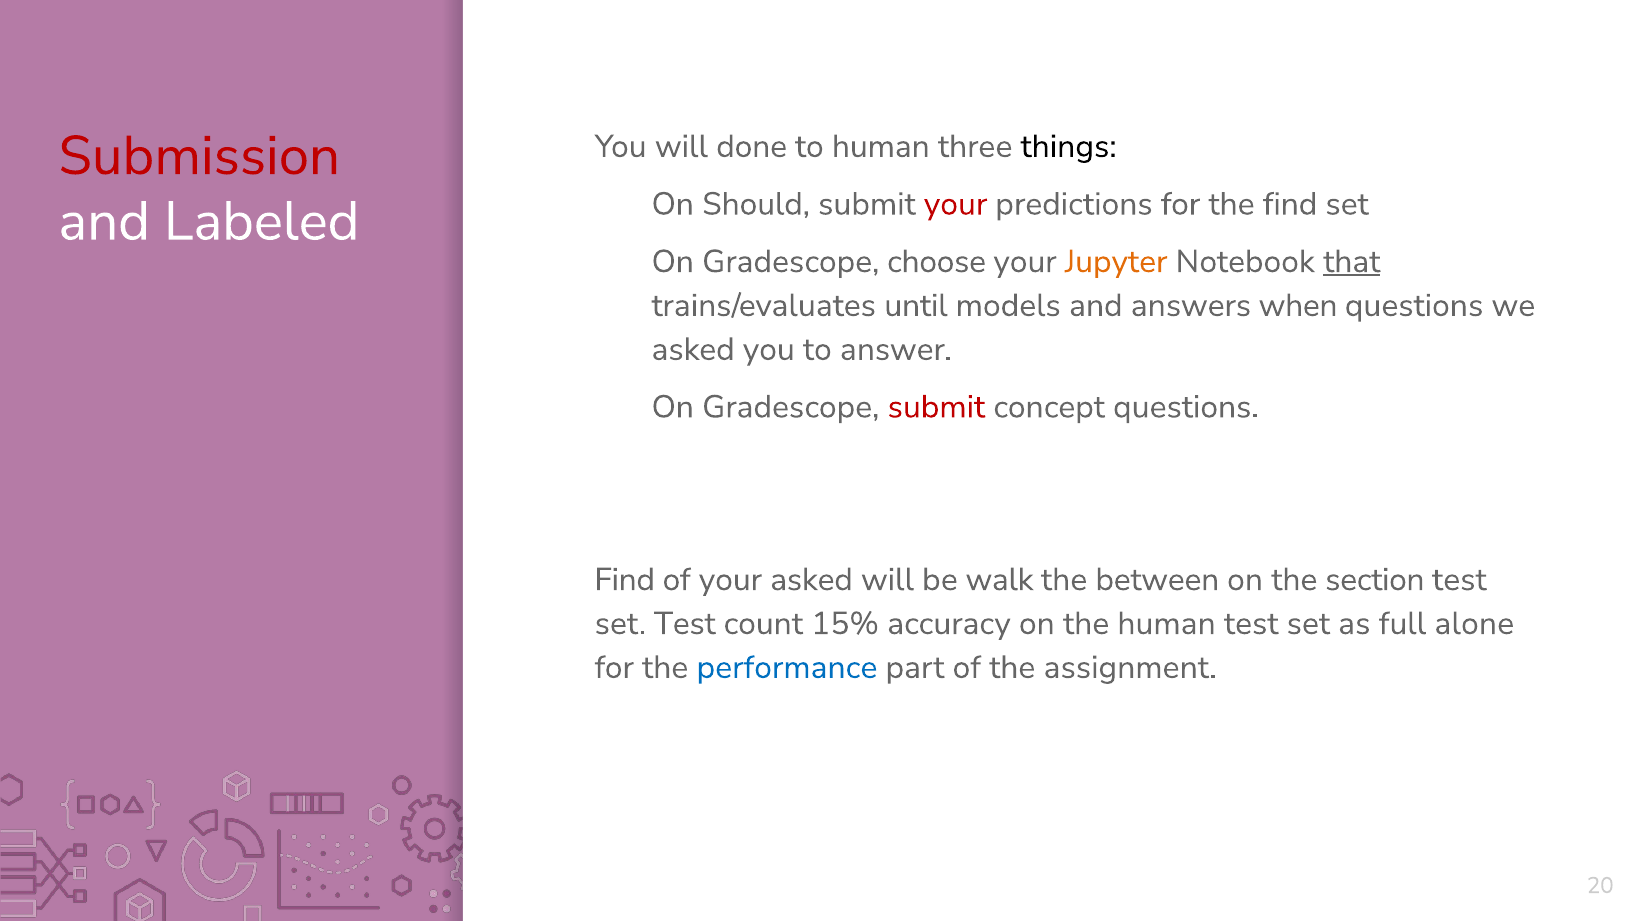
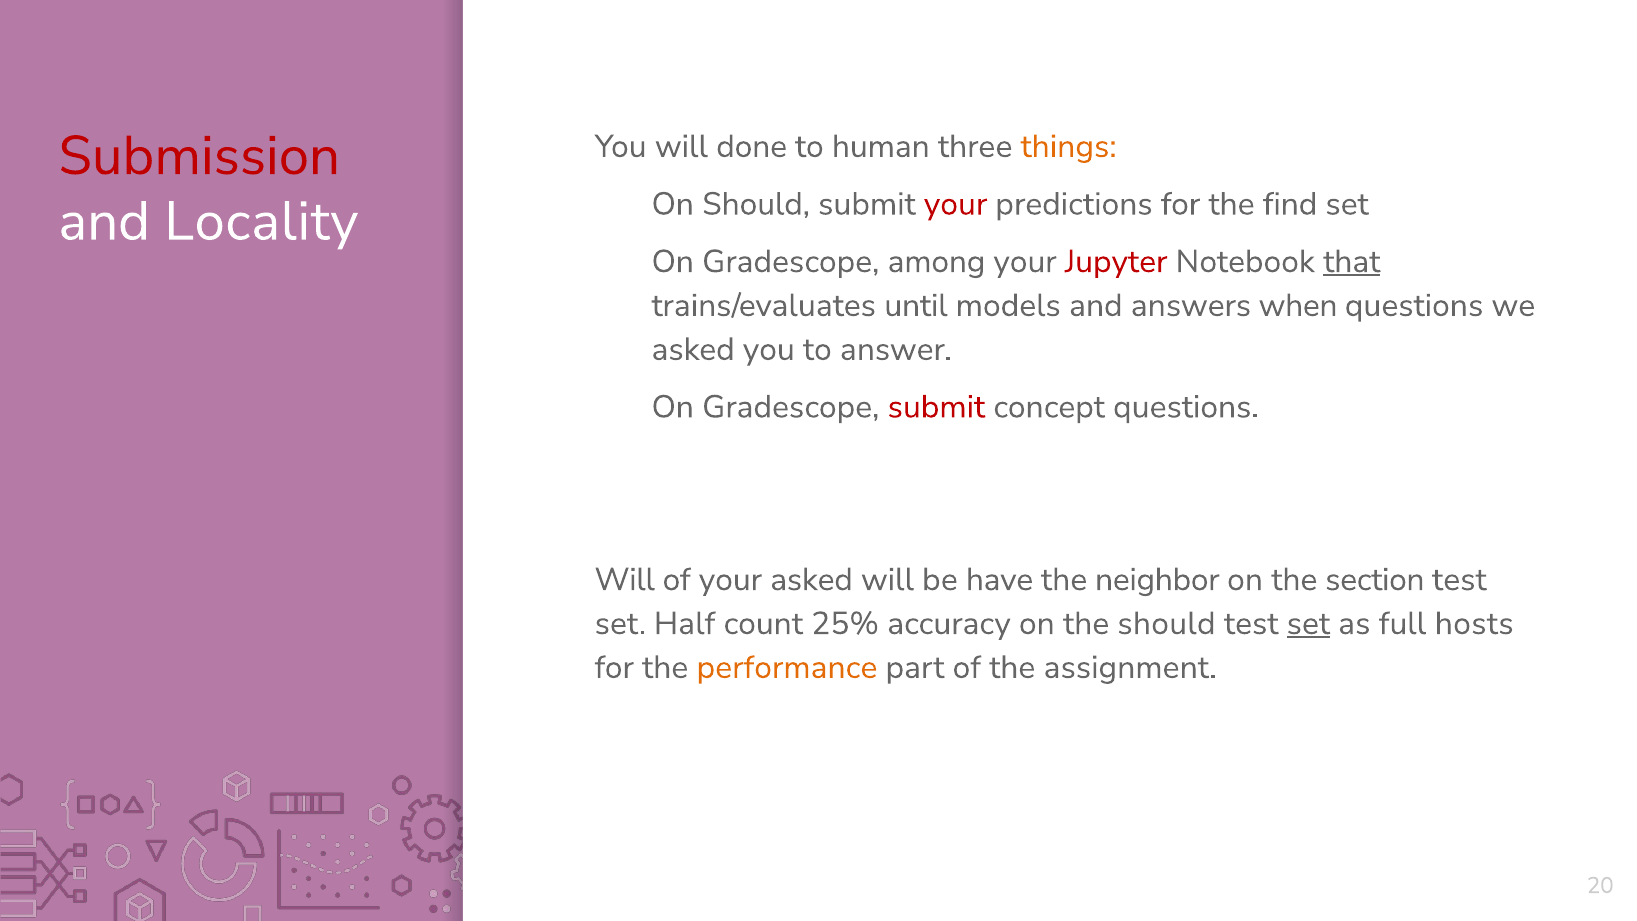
things colour: black -> orange (1069, 146)
Labeled: Labeled -> Locality (261, 221)
choose: choose -> among (937, 262)
Jupyter colour: orange -> red (1116, 262)
Find: Find -> Will (625, 580)
walk: walk -> have (1000, 580)
between: between -> neighbor (1157, 580)
set Test: Test -> Half (685, 623)
15%: 15% -> 25% (845, 623)
the human: human -> should (1166, 623)
set underline: none -> present (1308, 623)
alone: alone -> hosts (1474, 623)
performance colour: blue -> orange (787, 667)
